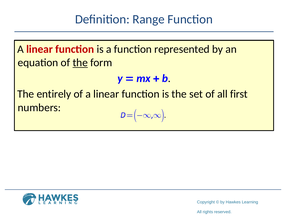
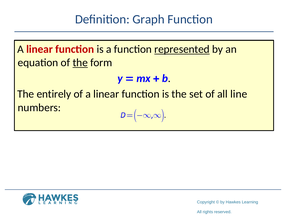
Range: Range -> Graph (149, 19)
represented underline: none -> present (182, 49)
first: first -> line (239, 94)
